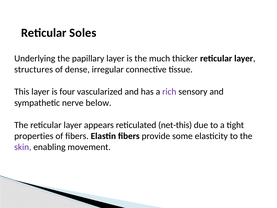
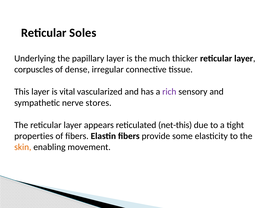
structures: structures -> corpuscles (34, 69)
four: four -> vital (67, 92)
below: below -> stores (99, 103)
skin colour: purple -> orange (23, 147)
